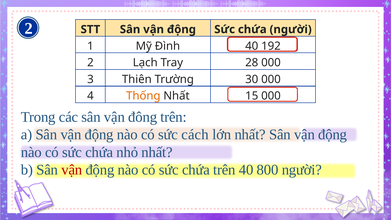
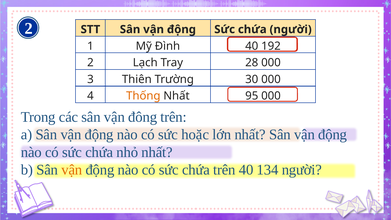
15: 15 -> 95 (252, 96)
cách: cách -> hoặc (195, 135)
vận colour: red -> orange (72, 170)
800: 800 -> 134 (268, 170)
